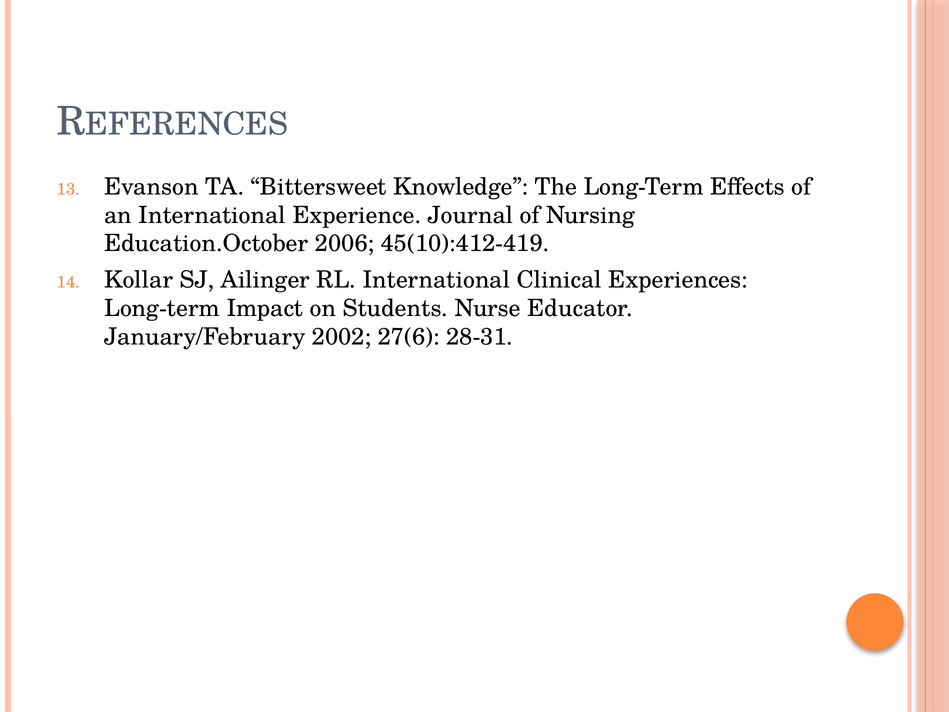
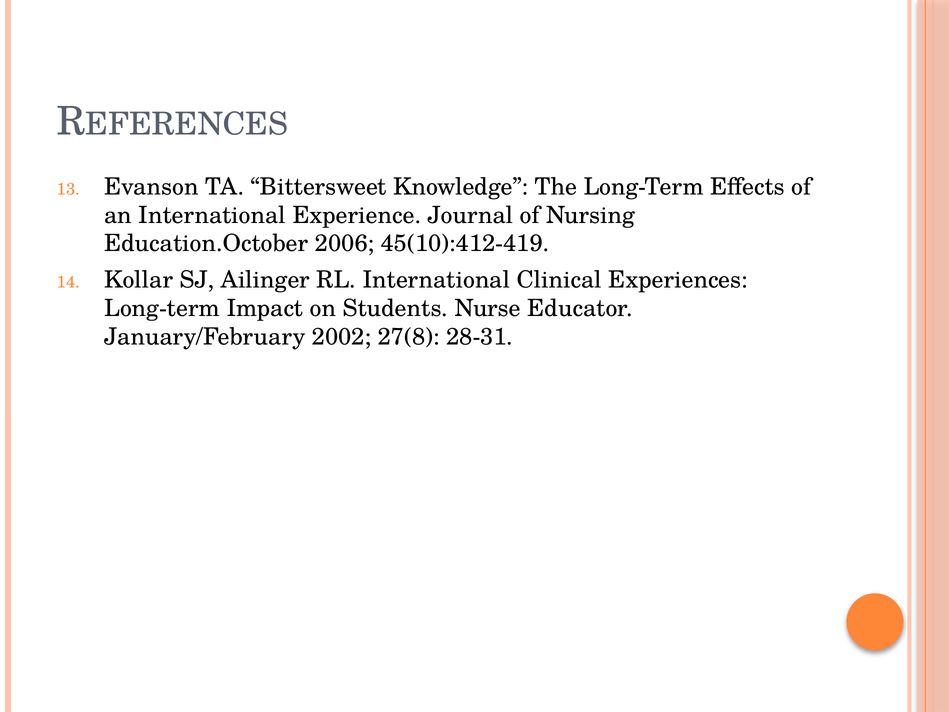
27(6: 27(6 -> 27(8 (409, 337)
